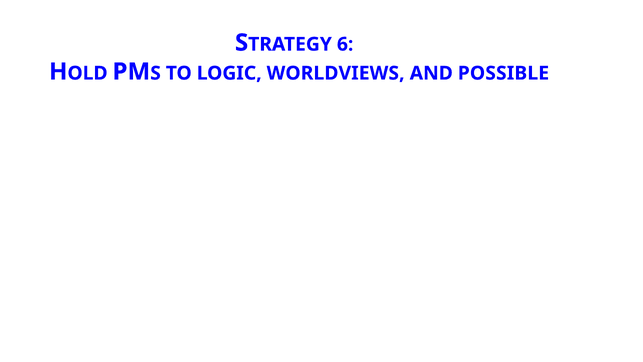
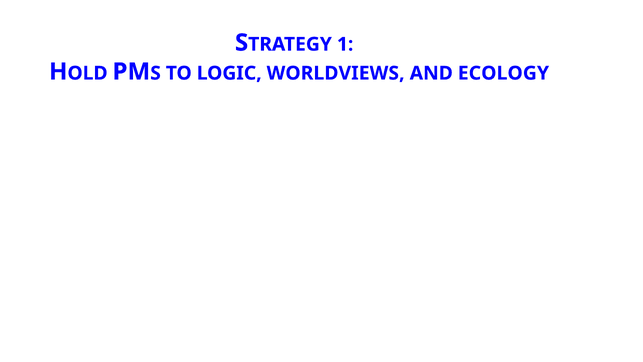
6: 6 -> 1 (345, 44)
POSSIBLE: POSSIBLE -> ECOLOGY (503, 73)
